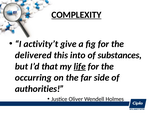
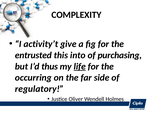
COMPLEXITY underline: present -> none (76, 15)
delivered: delivered -> entrusted (33, 55)
substances: substances -> purchasing (120, 55)
that: that -> thus (50, 66)
authorities: authorities -> regulatory (39, 89)
